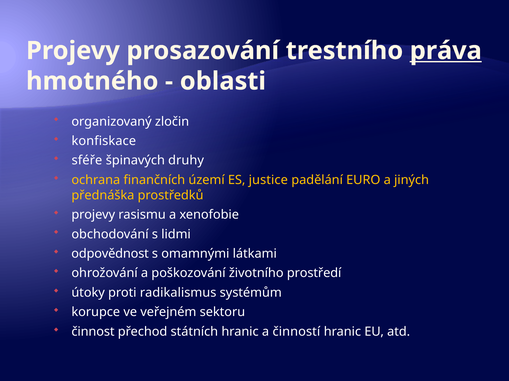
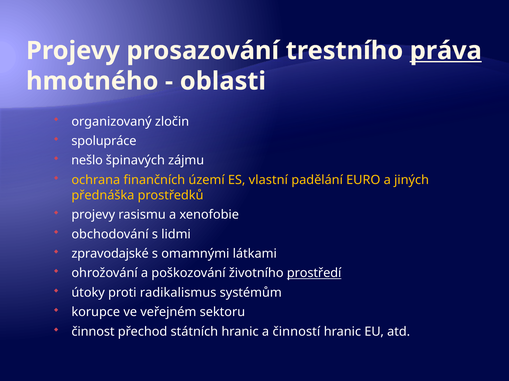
konfiskace: konfiskace -> spolupráce (104, 141)
sféře: sféře -> nešlo (87, 161)
druhy: druhy -> zájmu (186, 161)
justice: justice -> vlastní (268, 180)
odpovědnost: odpovědnost -> zpravodajské (110, 254)
prostředí underline: none -> present (314, 274)
